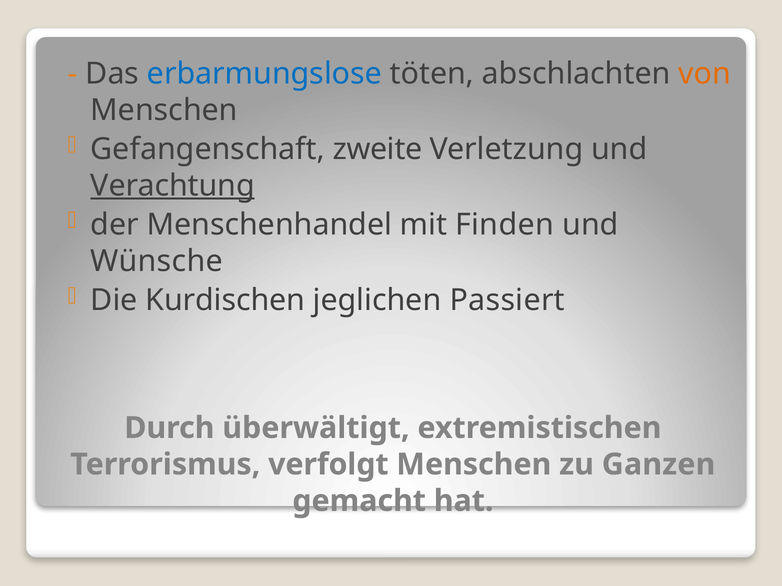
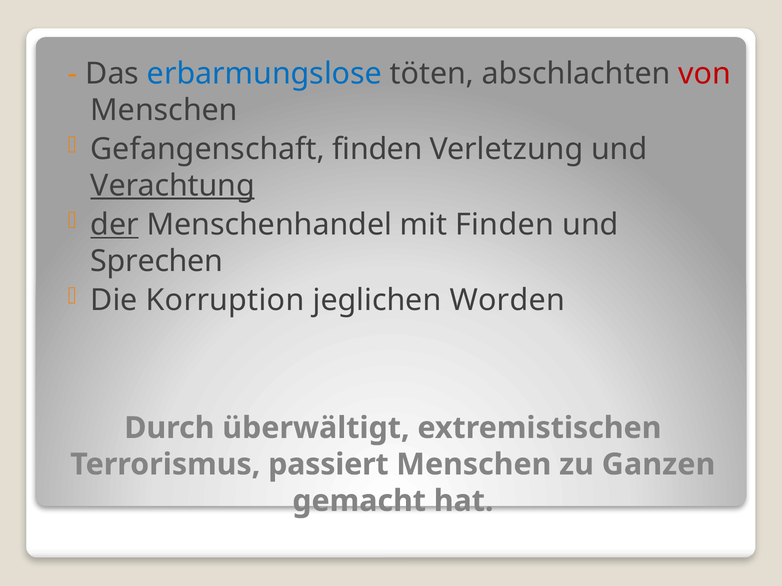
von colour: orange -> red (705, 74)
Gefangenschaft zweite: zweite -> finden (377, 149)
der underline: none -> present (115, 225)
Wünsche: Wünsche -> Sprechen (157, 261)
Kurdischen: Kurdischen -> Korruption (225, 300)
Passiert: Passiert -> Worden (507, 300)
verfolgt: verfolgt -> passiert (328, 465)
